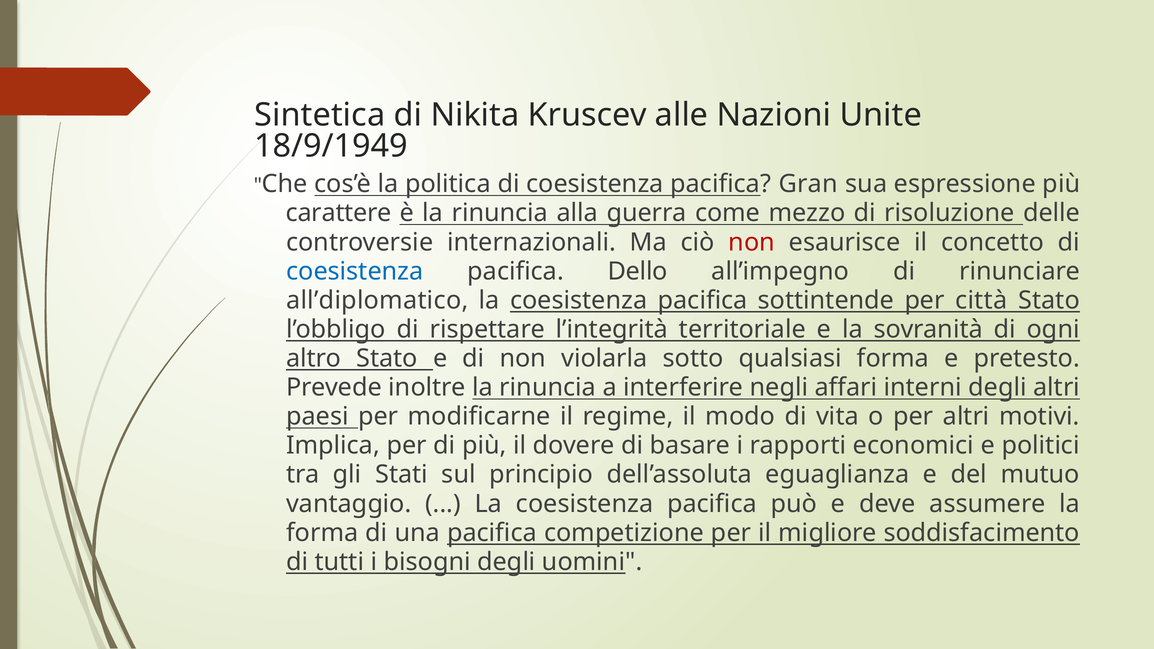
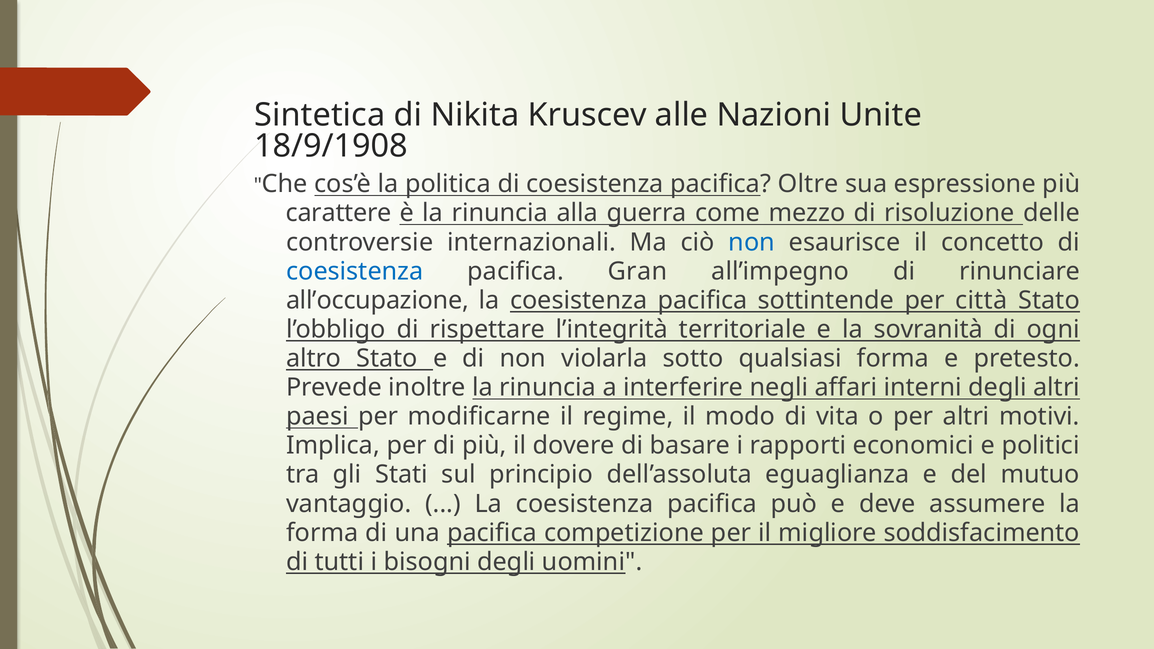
18/9/1949: 18/9/1949 -> 18/9/1908 (331, 146)
Gran: Gran -> Oltre (808, 184)
non colour: red -> blue (752, 242)
Dello: Dello -> Gran (637, 271)
all’diplomatico: all’diplomatico -> all’occupazione (377, 300)
